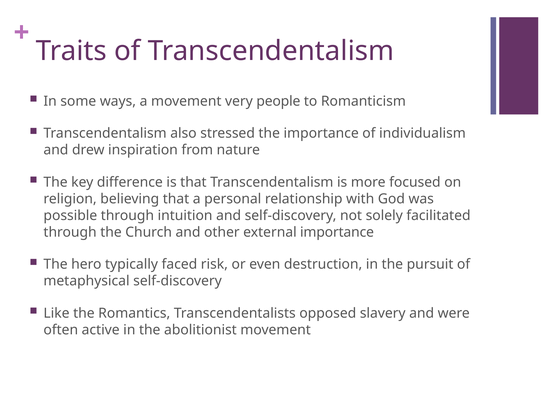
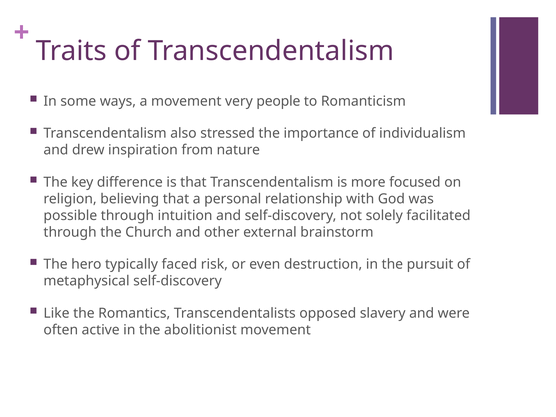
external importance: importance -> brainstorm (337, 232)
